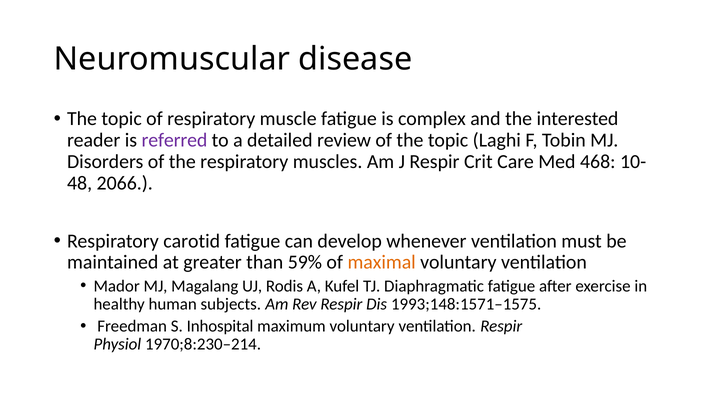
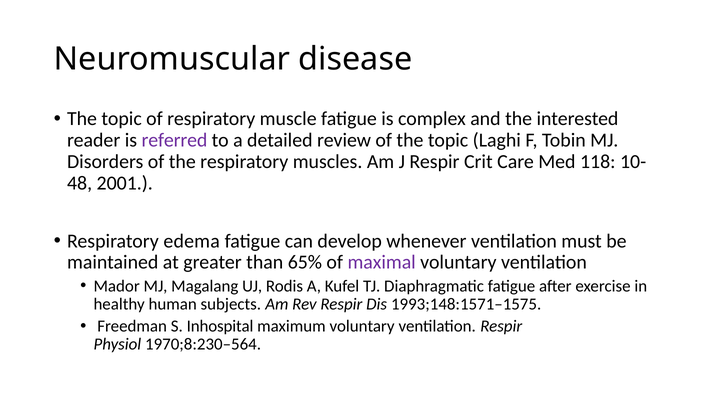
468: 468 -> 118 (598, 162)
2066: 2066 -> 2001 (125, 183)
carotid: carotid -> edema (192, 241)
59%: 59% -> 65% (305, 263)
maximal colour: orange -> purple (382, 263)
1970;8:230–214: 1970;8:230–214 -> 1970;8:230–564 (203, 345)
